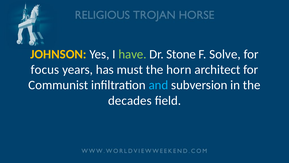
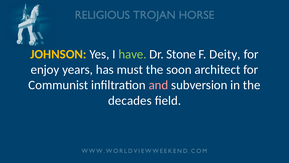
Solve: Solve -> Deity (225, 54)
focus: focus -> enjoy (45, 69)
horn: horn -> soon (179, 69)
and colour: light blue -> pink (158, 85)
